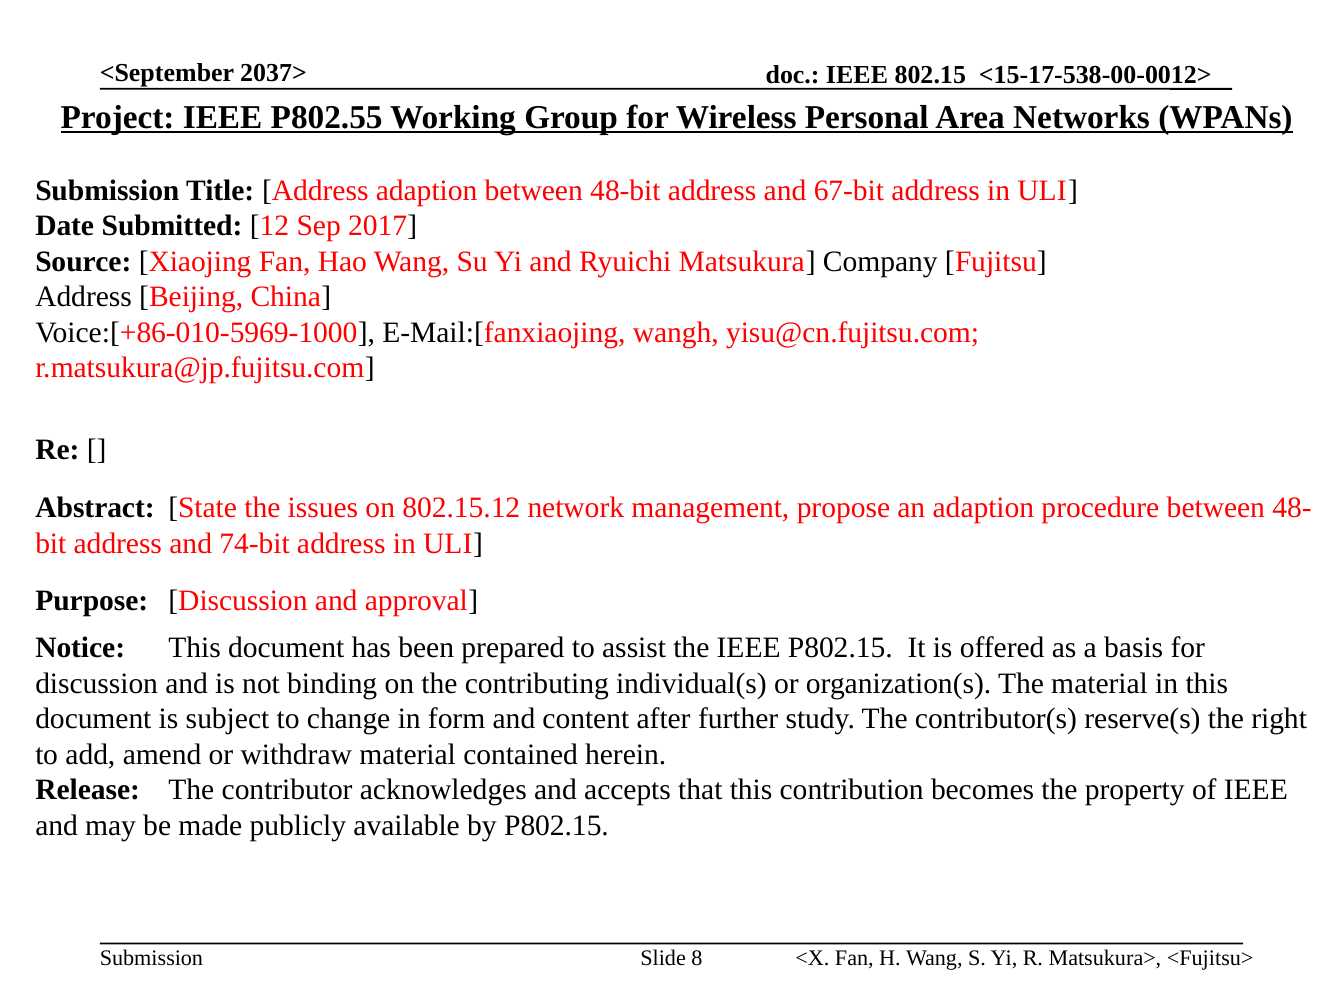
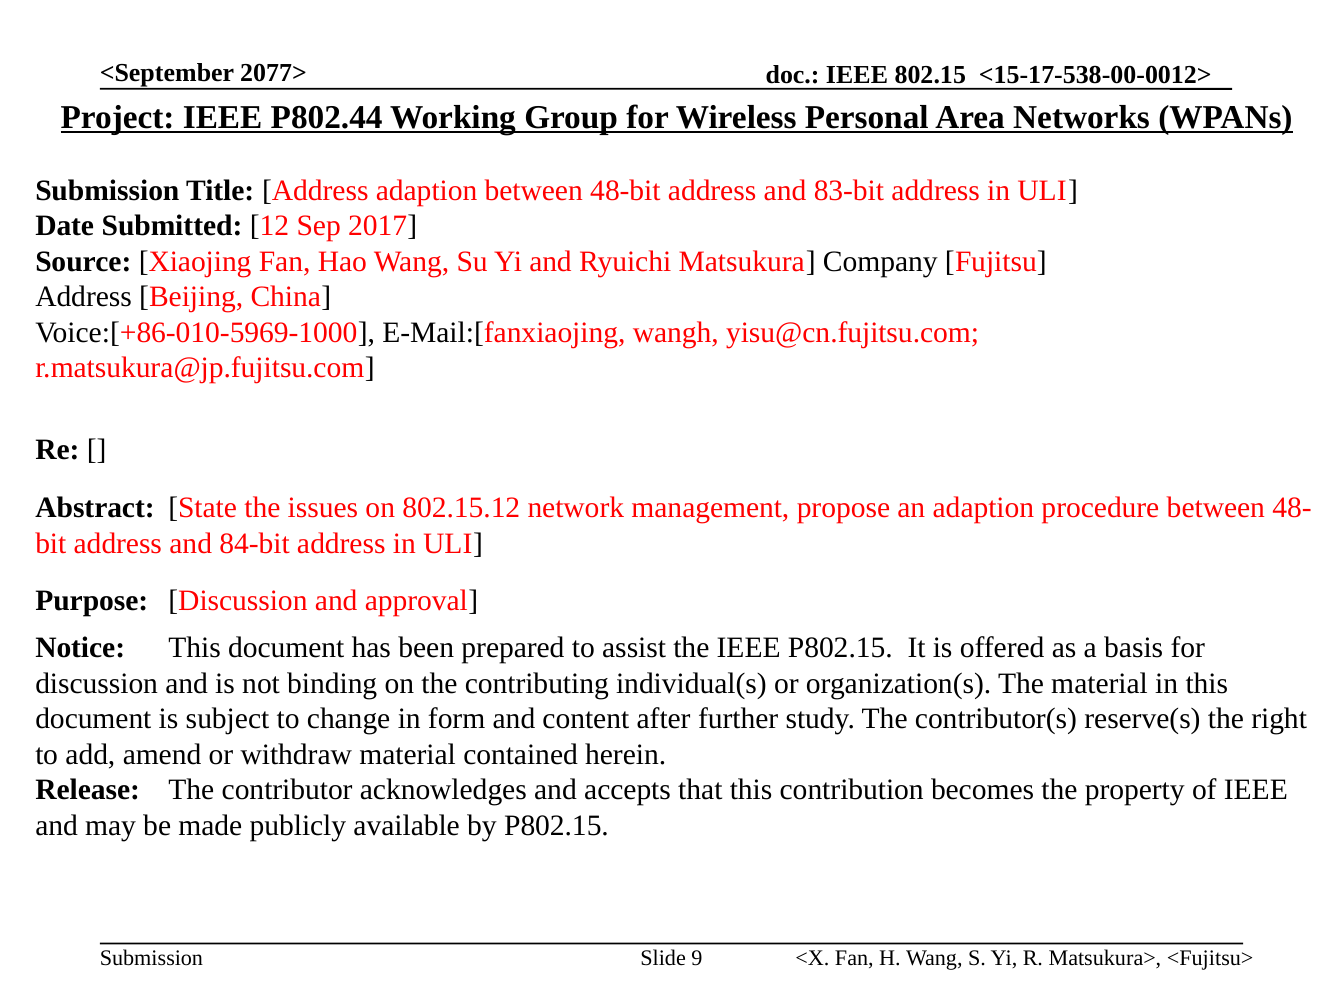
2037>: 2037> -> 2077> (274, 73)
P802.55: P802.55 -> P802.44 (327, 118)
67-bit: 67-bit -> 83-bit (849, 191)
74-bit: 74-bit -> 84-bit (255, 543)
8: 8 -> 9 (697, 958)
